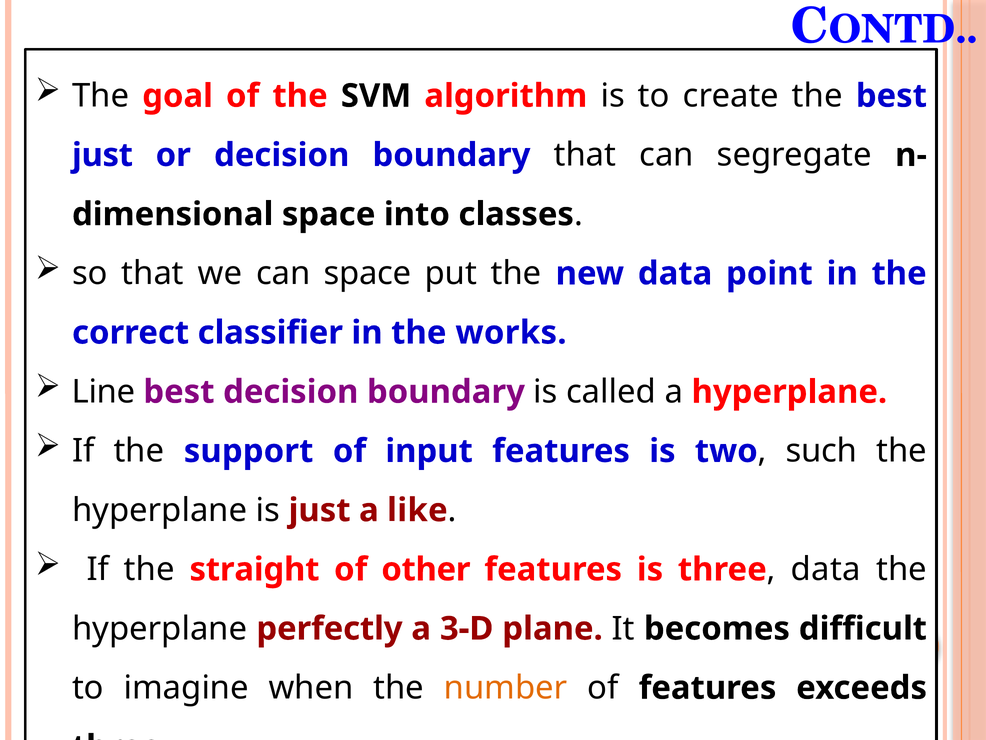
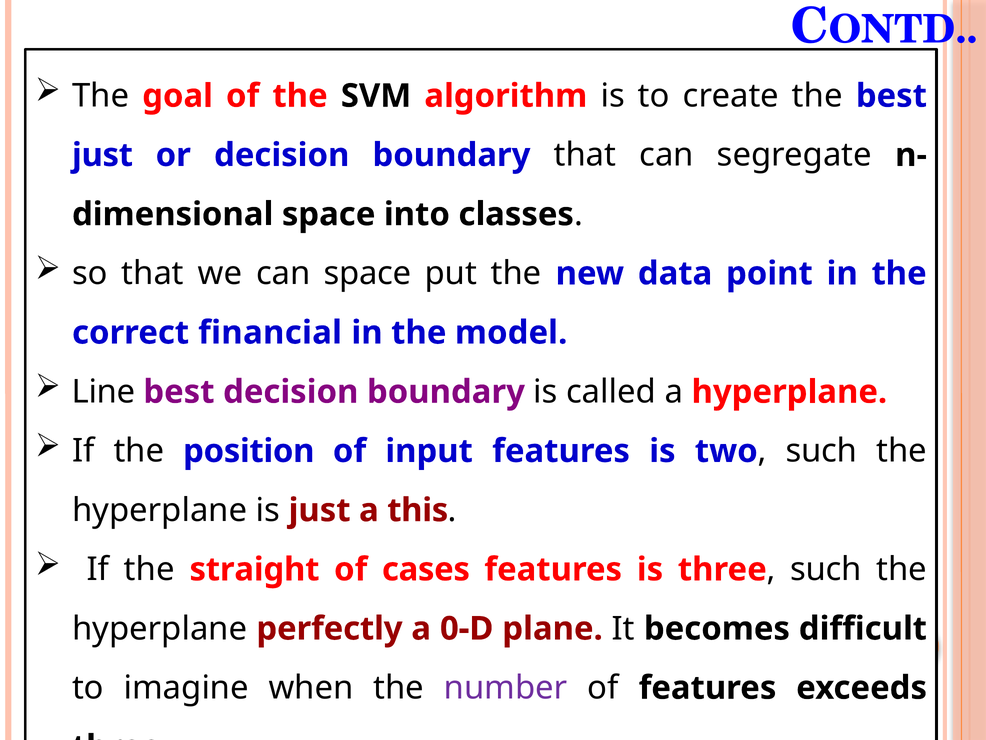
classifier: classifier -> financial (270, 333)
works: works -> model (511, 333)
support: support -> position (249, 451)
like: like -> this (418, 510)
other: other -> cases (426, 569)
data: data -> such (826, 569)
3-D: 3-D -> 0-D (467, 628)
number colour: orange -> purple (506, 687)
